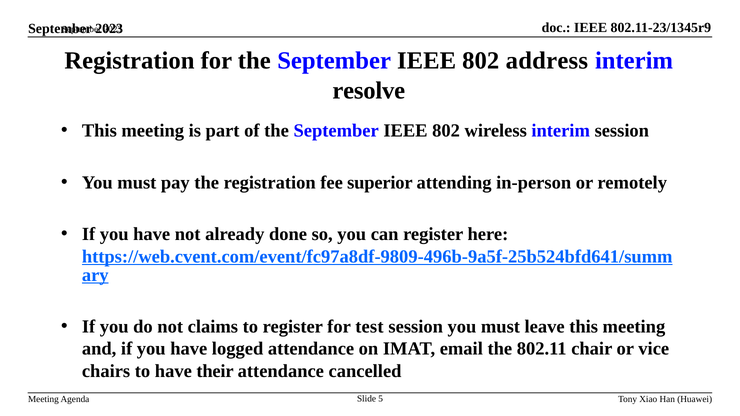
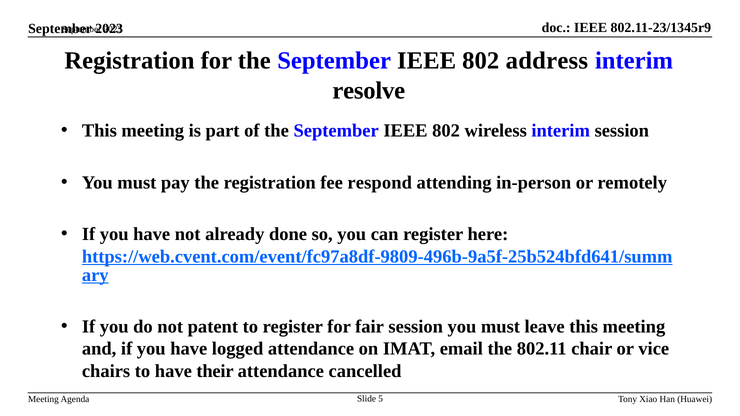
superior: superior -> respond (380, 183)
claims: claims -> patent (213, 327)
test: test -> fair (369, 327)
